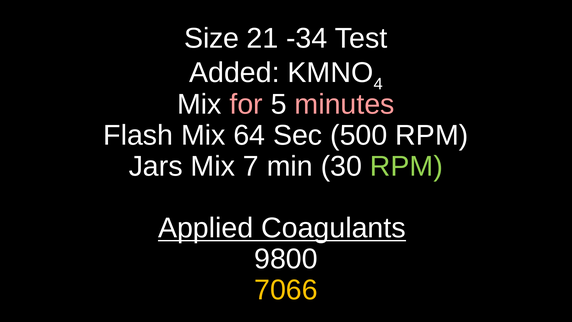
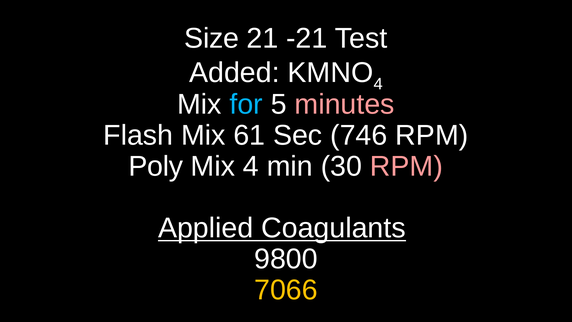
-34: -34 -> -21 (307, 38)
for colour: pink -> light blue (246, 104)
64: 64 -> 61 (249, 135)
500: 500 -> 746 (359, 135)
Jars: Jars -> Poly (156, 166)
Mix 7: 7 -> 4 (251, 166)
RPM colour: light green -> pink (406, 166)
